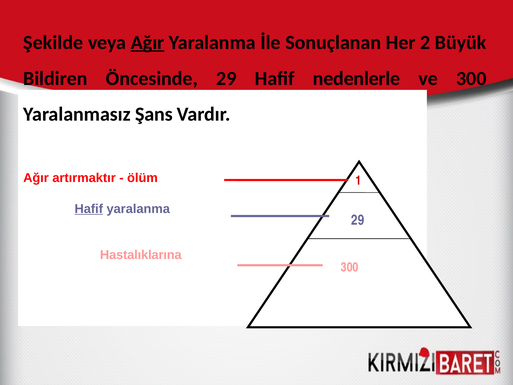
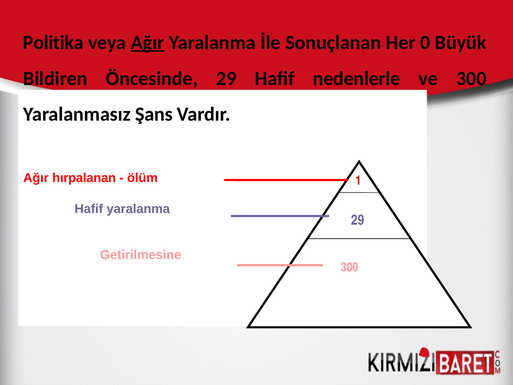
Şekilde: Şekilde -> Politika (53, 42)
2: 2 -> 0 (425, 42)
artırmaktır: artırmaktır -> hırpalanan (84, 178)
Hafif underline: present -> none (89, 209)
Hastalıklarına: Hastalıklarına -> Getirilmesine (141, 255)
